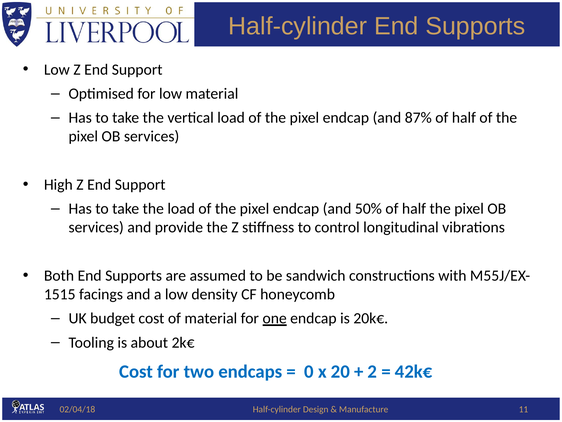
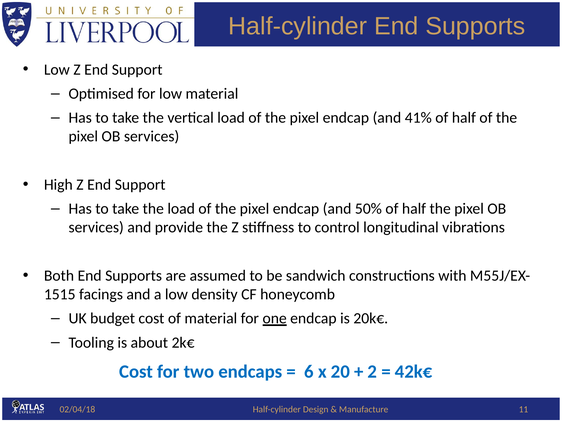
87%: 87% -> 41% (418, 118)
0: 0 -> 6 (309, 371)
